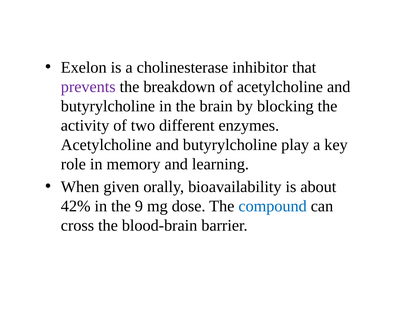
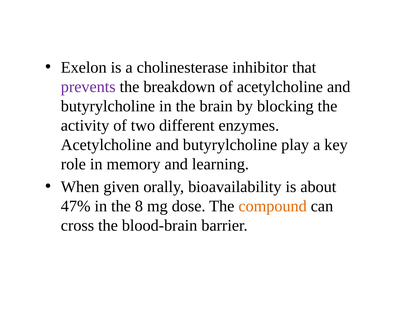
42%: 42% -> 47% (76, 207)
9: 9 -> 8 (139, 207)
compound colour: blue -> orange (273, 207)
